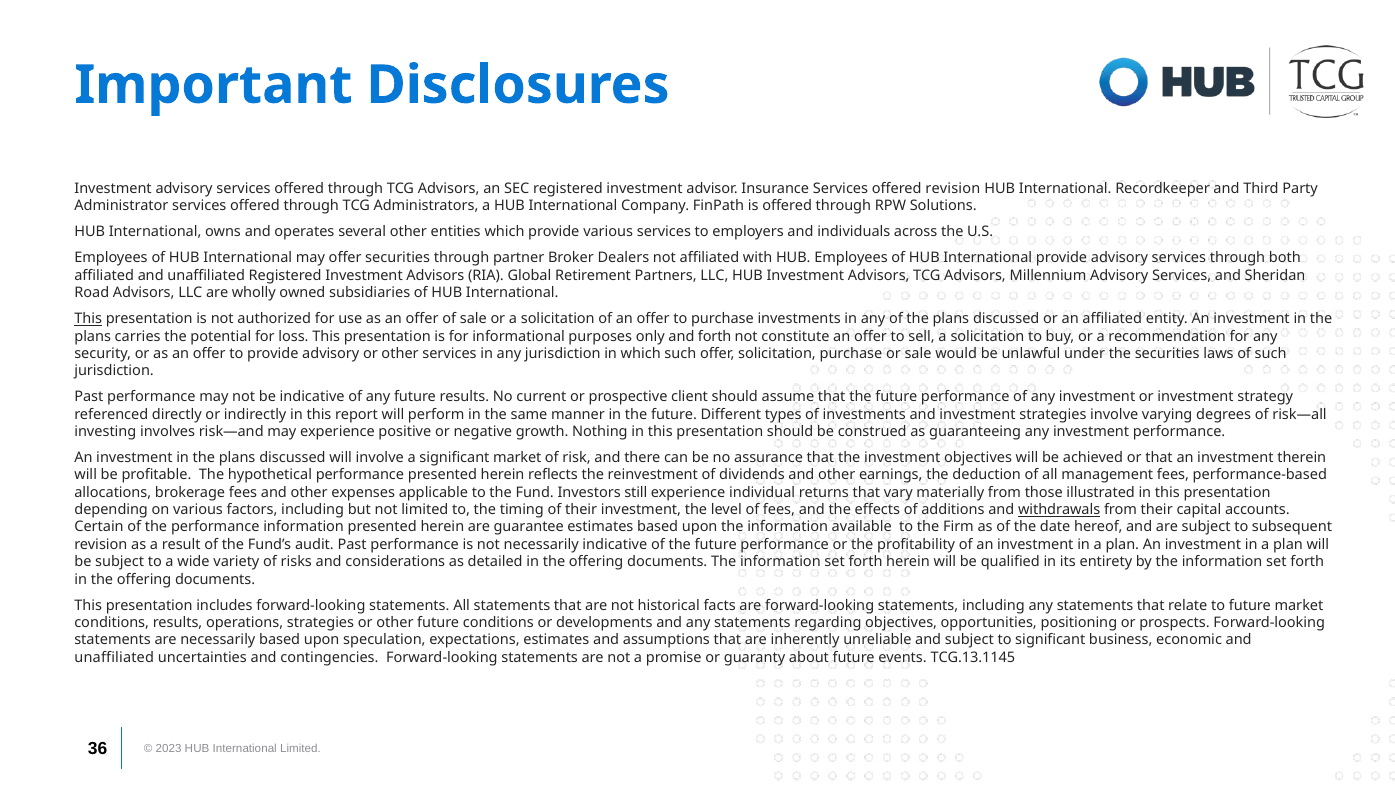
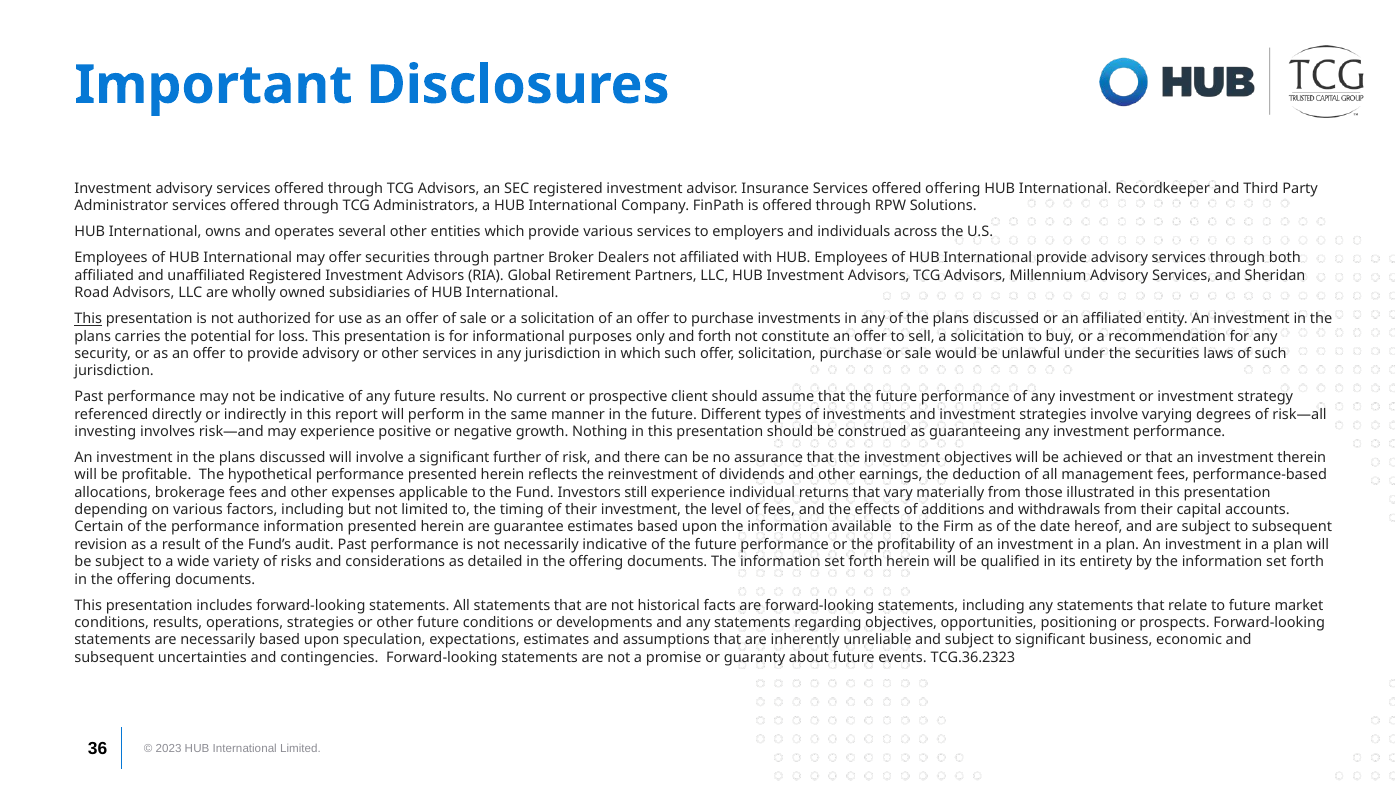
offered revision: revision -> offering (953, 189)
significant market: market -> further (517, 458)
withdrawals underline: present -> none (1059, 510)
unaffiliated: unaffiliated -> subsequent (114, 657)
TCG.13.1145: TCG.13.1145 -> TCG.36.2323 (973, 657)
